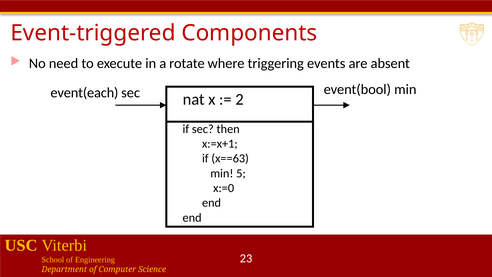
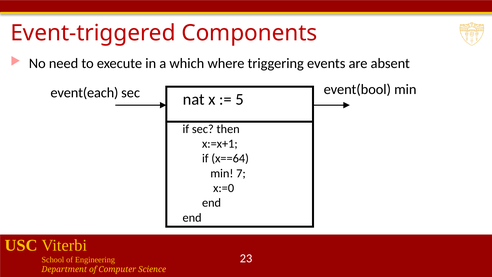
rotate: rotate -> which (187, 63)
2: 2 -> 5 (240, 99)
x==63: x==63 -> x==64 (230, 158)
5: 5 -> 7 (241, 173)
